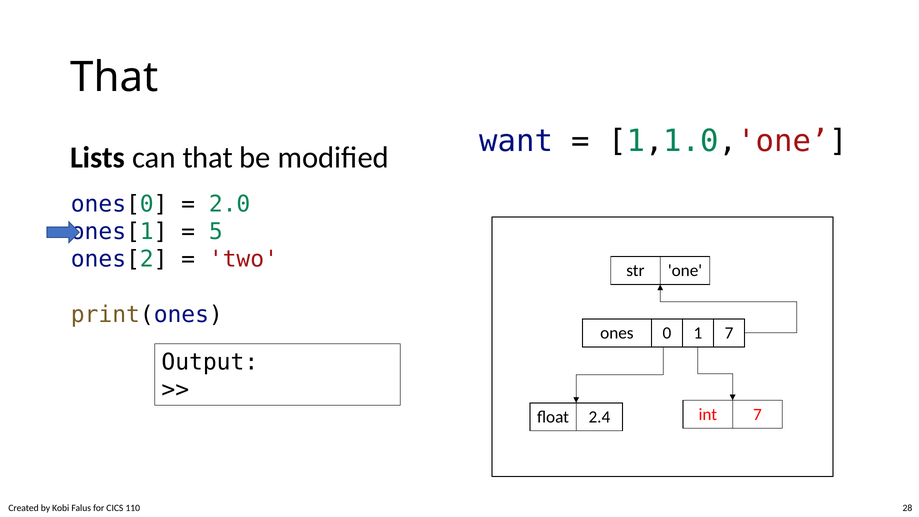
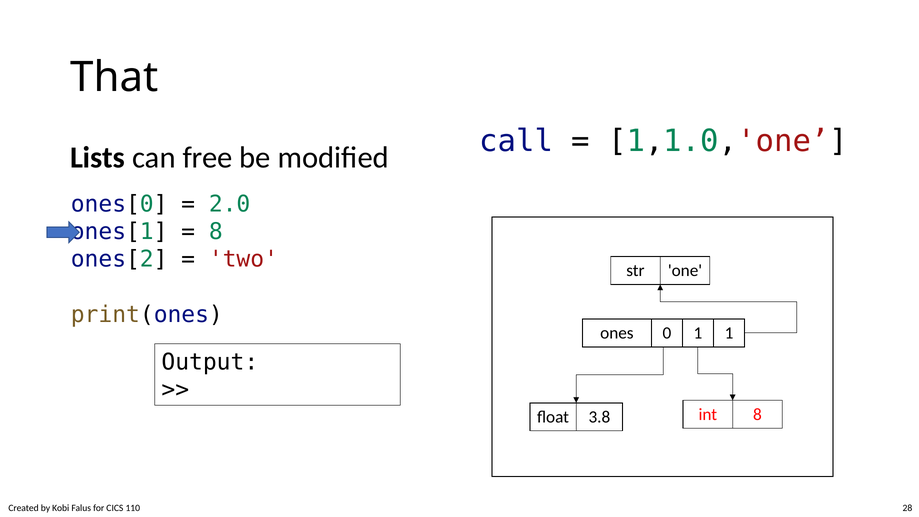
want: want -> call (516, 141)
can that: that -> free (208, 157)
5: 5 -> 8 (216, 232)
1 7: 7 -> 1 (729, 333)
2.4: 2.4 -> 3.8 (599, 417)
int 7: 7 -> 8 (757, 414)
